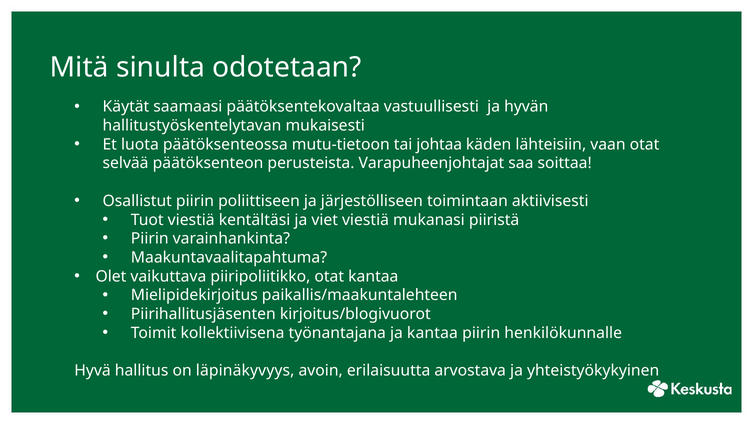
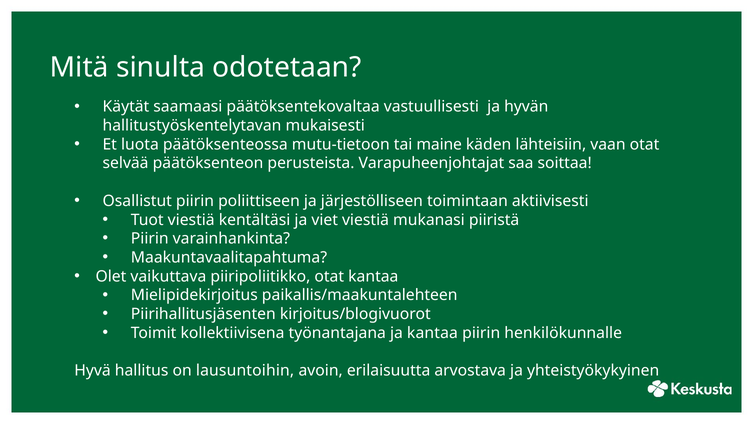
johtaa: johtaa -> maine (439, 144)
läpinäkyvyys: läpinäkyvyys -> lausuntoihin (245, 370)
